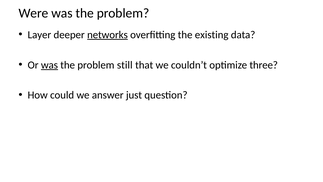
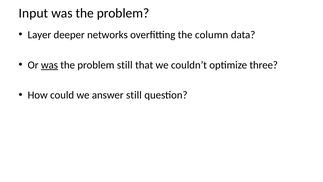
Were: Were -> Input (33, 13)
networks underline: present -> none (107, 35)
existing: existing -> column (212, 35)
answer just: just -> still (134, 95)
